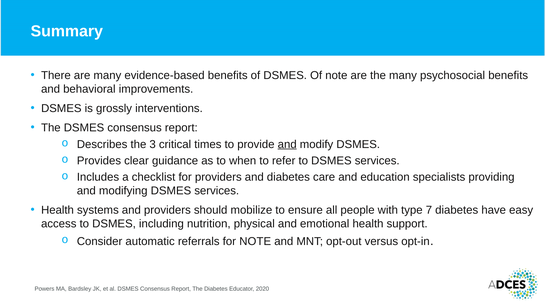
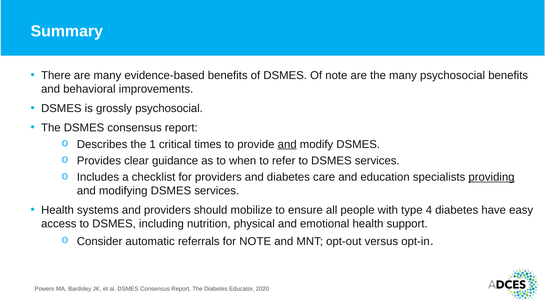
grossly interventions: interventions -> psychosocial (169, 108)
3: 3 -> 1 (153, 144)
providing underline: none -> present (492, 177)
7: 7 -> 4 (429, 210)
